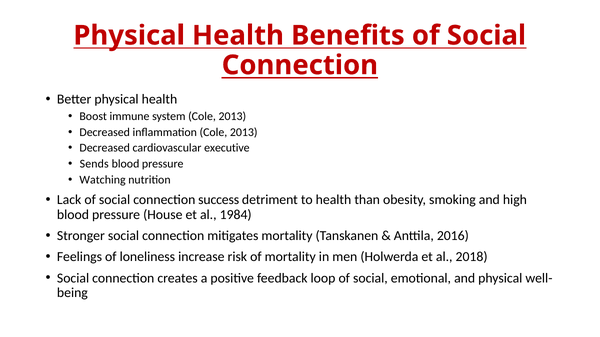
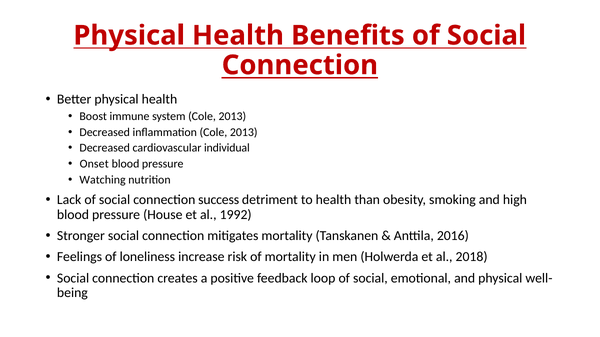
executive: executive -> individual (227, 148)
Sends: Sends -> Onset (94, 164)
1984: 1984 -> 1992 (236, 215)
